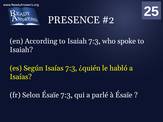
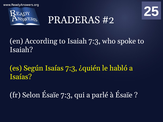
PRESENCE: PRESENCE -> PRADERAS (74, 20)
